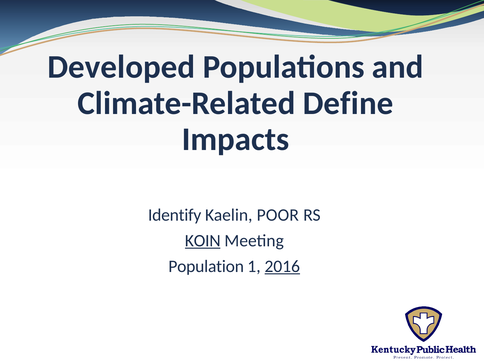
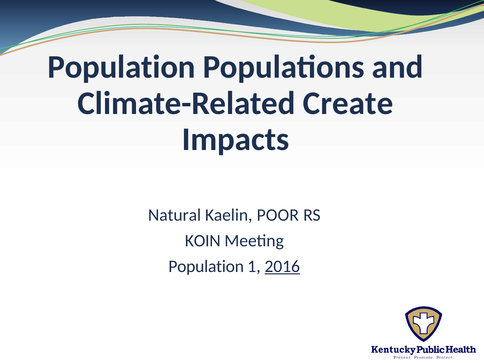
Developed: Developed -> Population (121, 67)
Define: Define -> Create (348, 103)
Identify: Identify -> Natural (175, 215)
KOIN underline: present -> none (203, 241)
